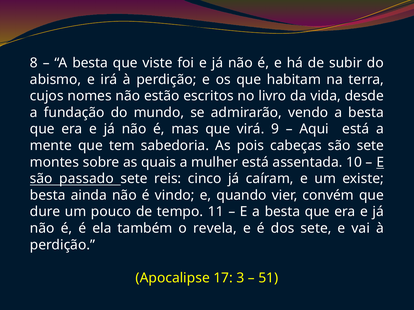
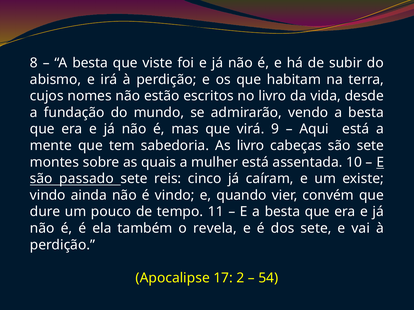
As pois: pois -> livro (250, 146)
besta: besta -> vindo (48, 196)
3: 3 -> 2 (240, 278)
51: 51 -> 54 (268, 278)
